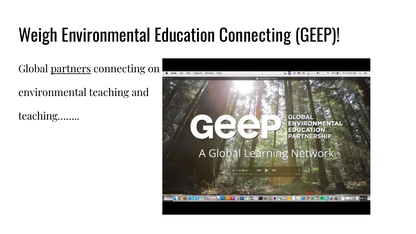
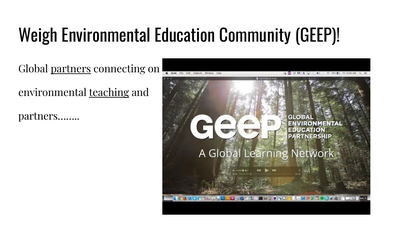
Education Connecting: Connecting -> Community (255, 36)
teaching underline: none -> present (109, 93)
teaching……: teaching…… -> partners…… (49, 116)
